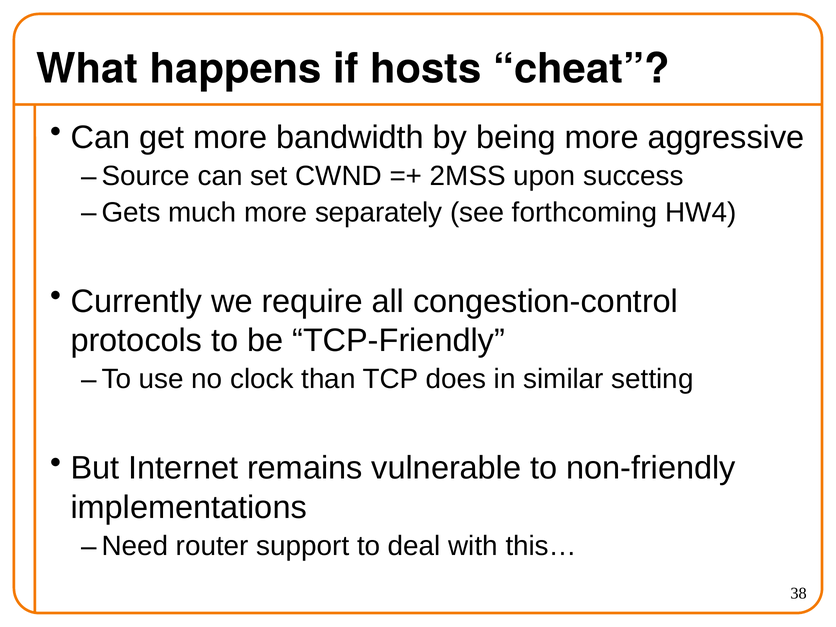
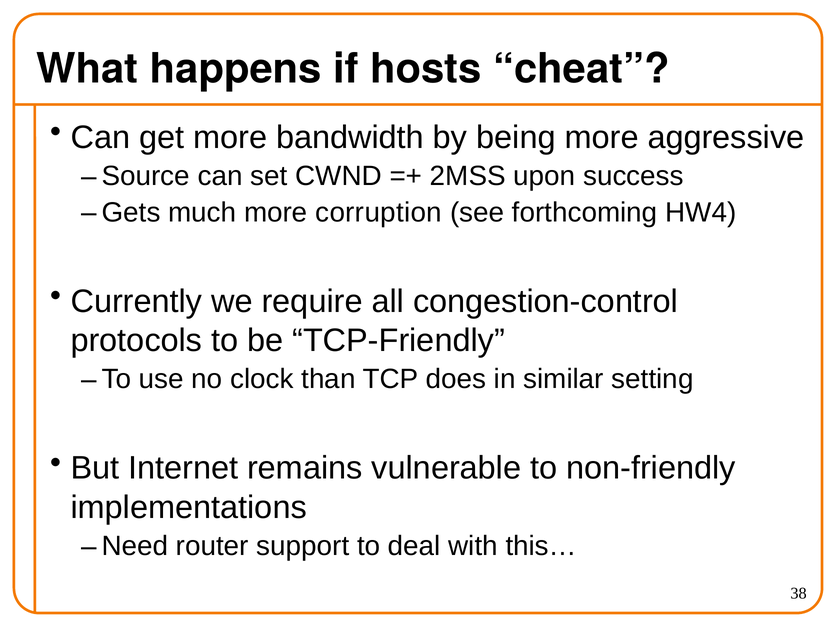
separately: separately -> corruption (379, 212)
